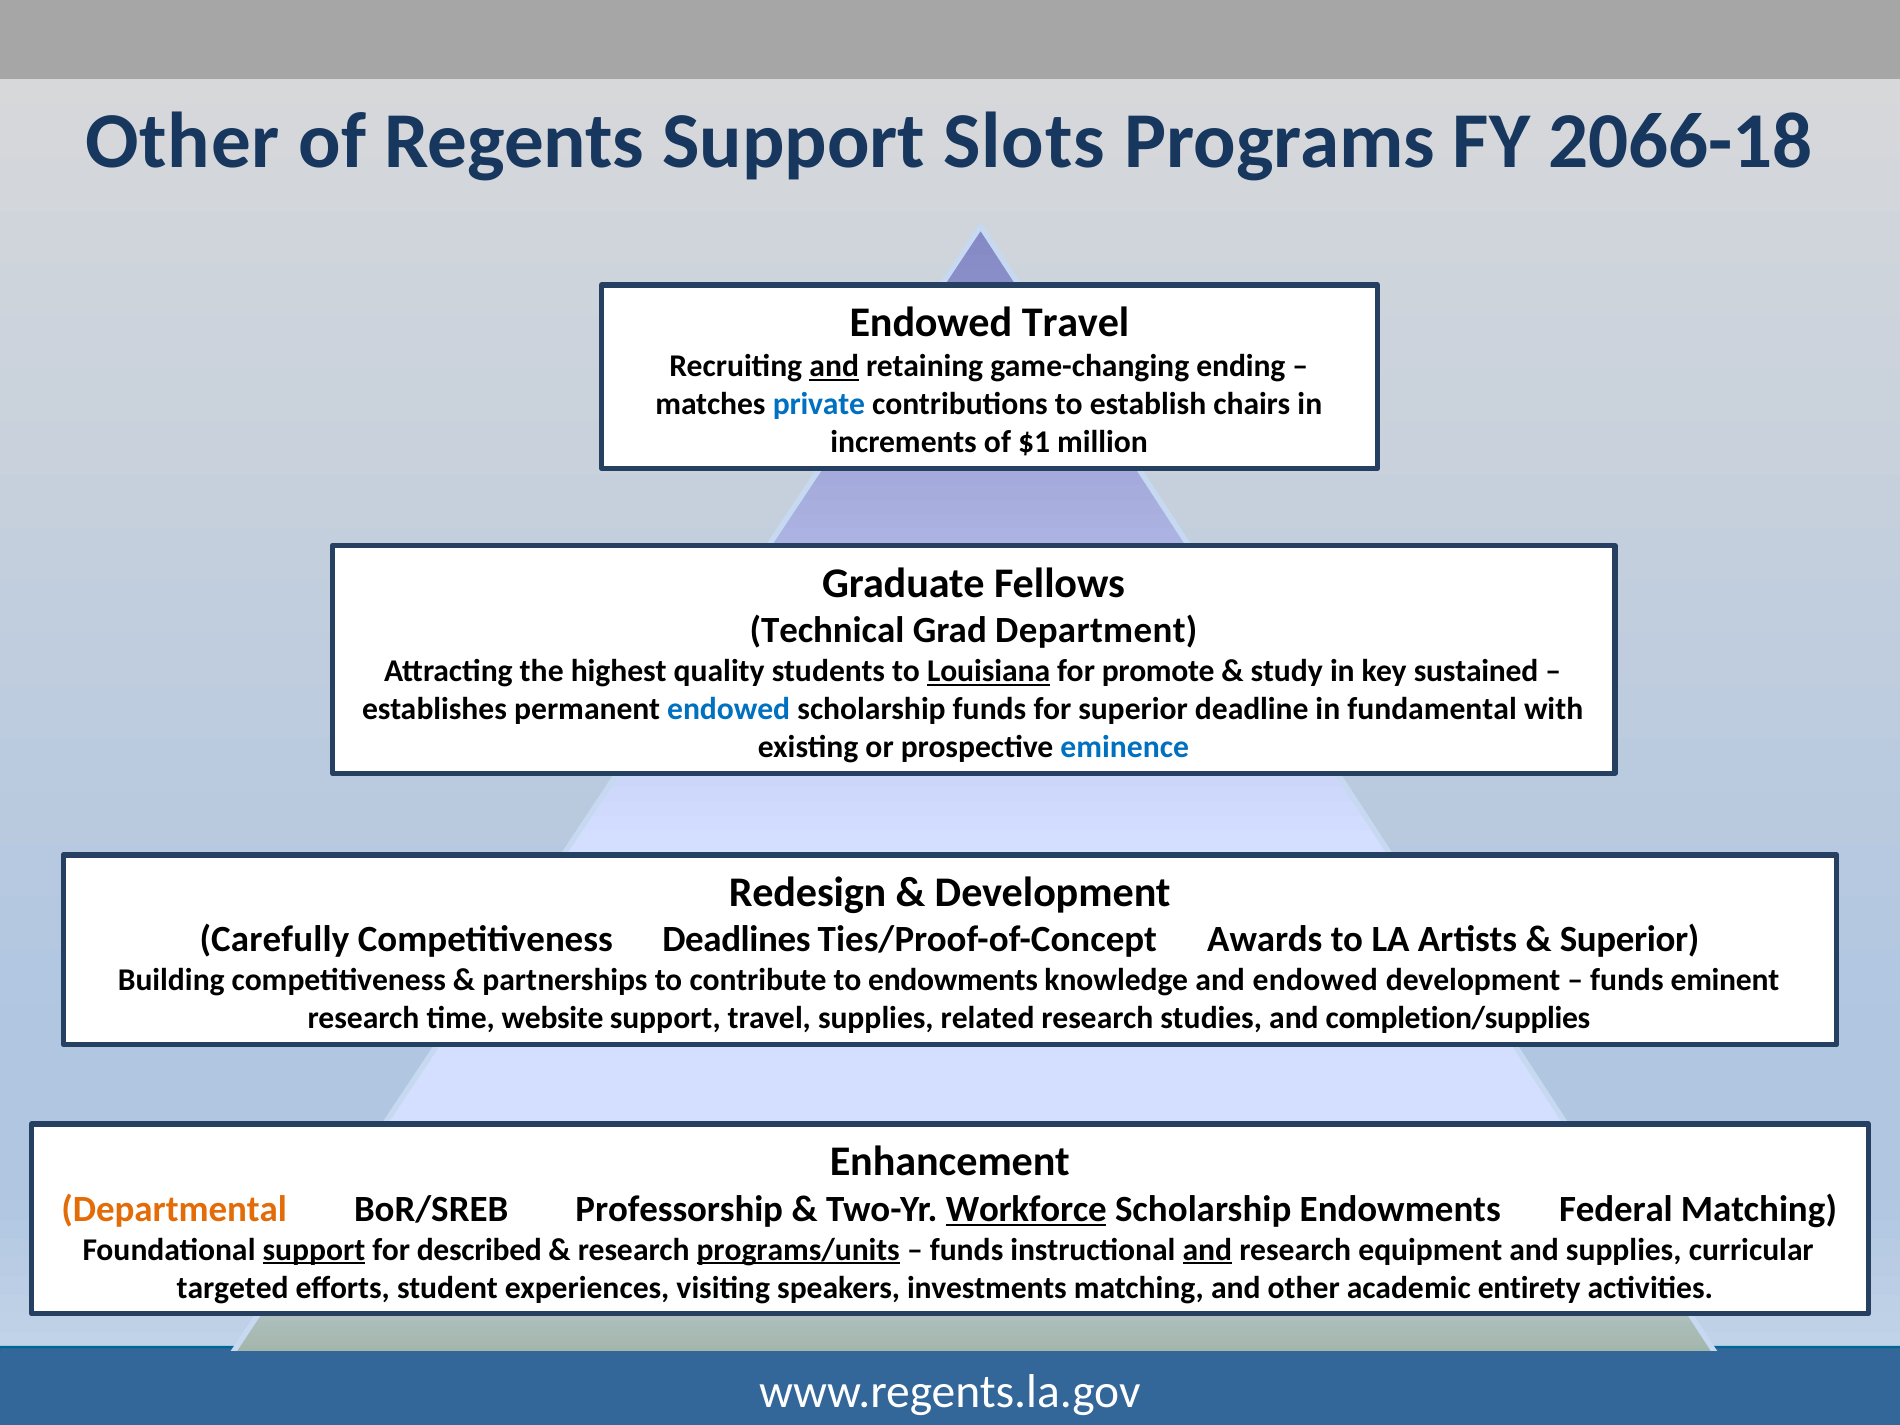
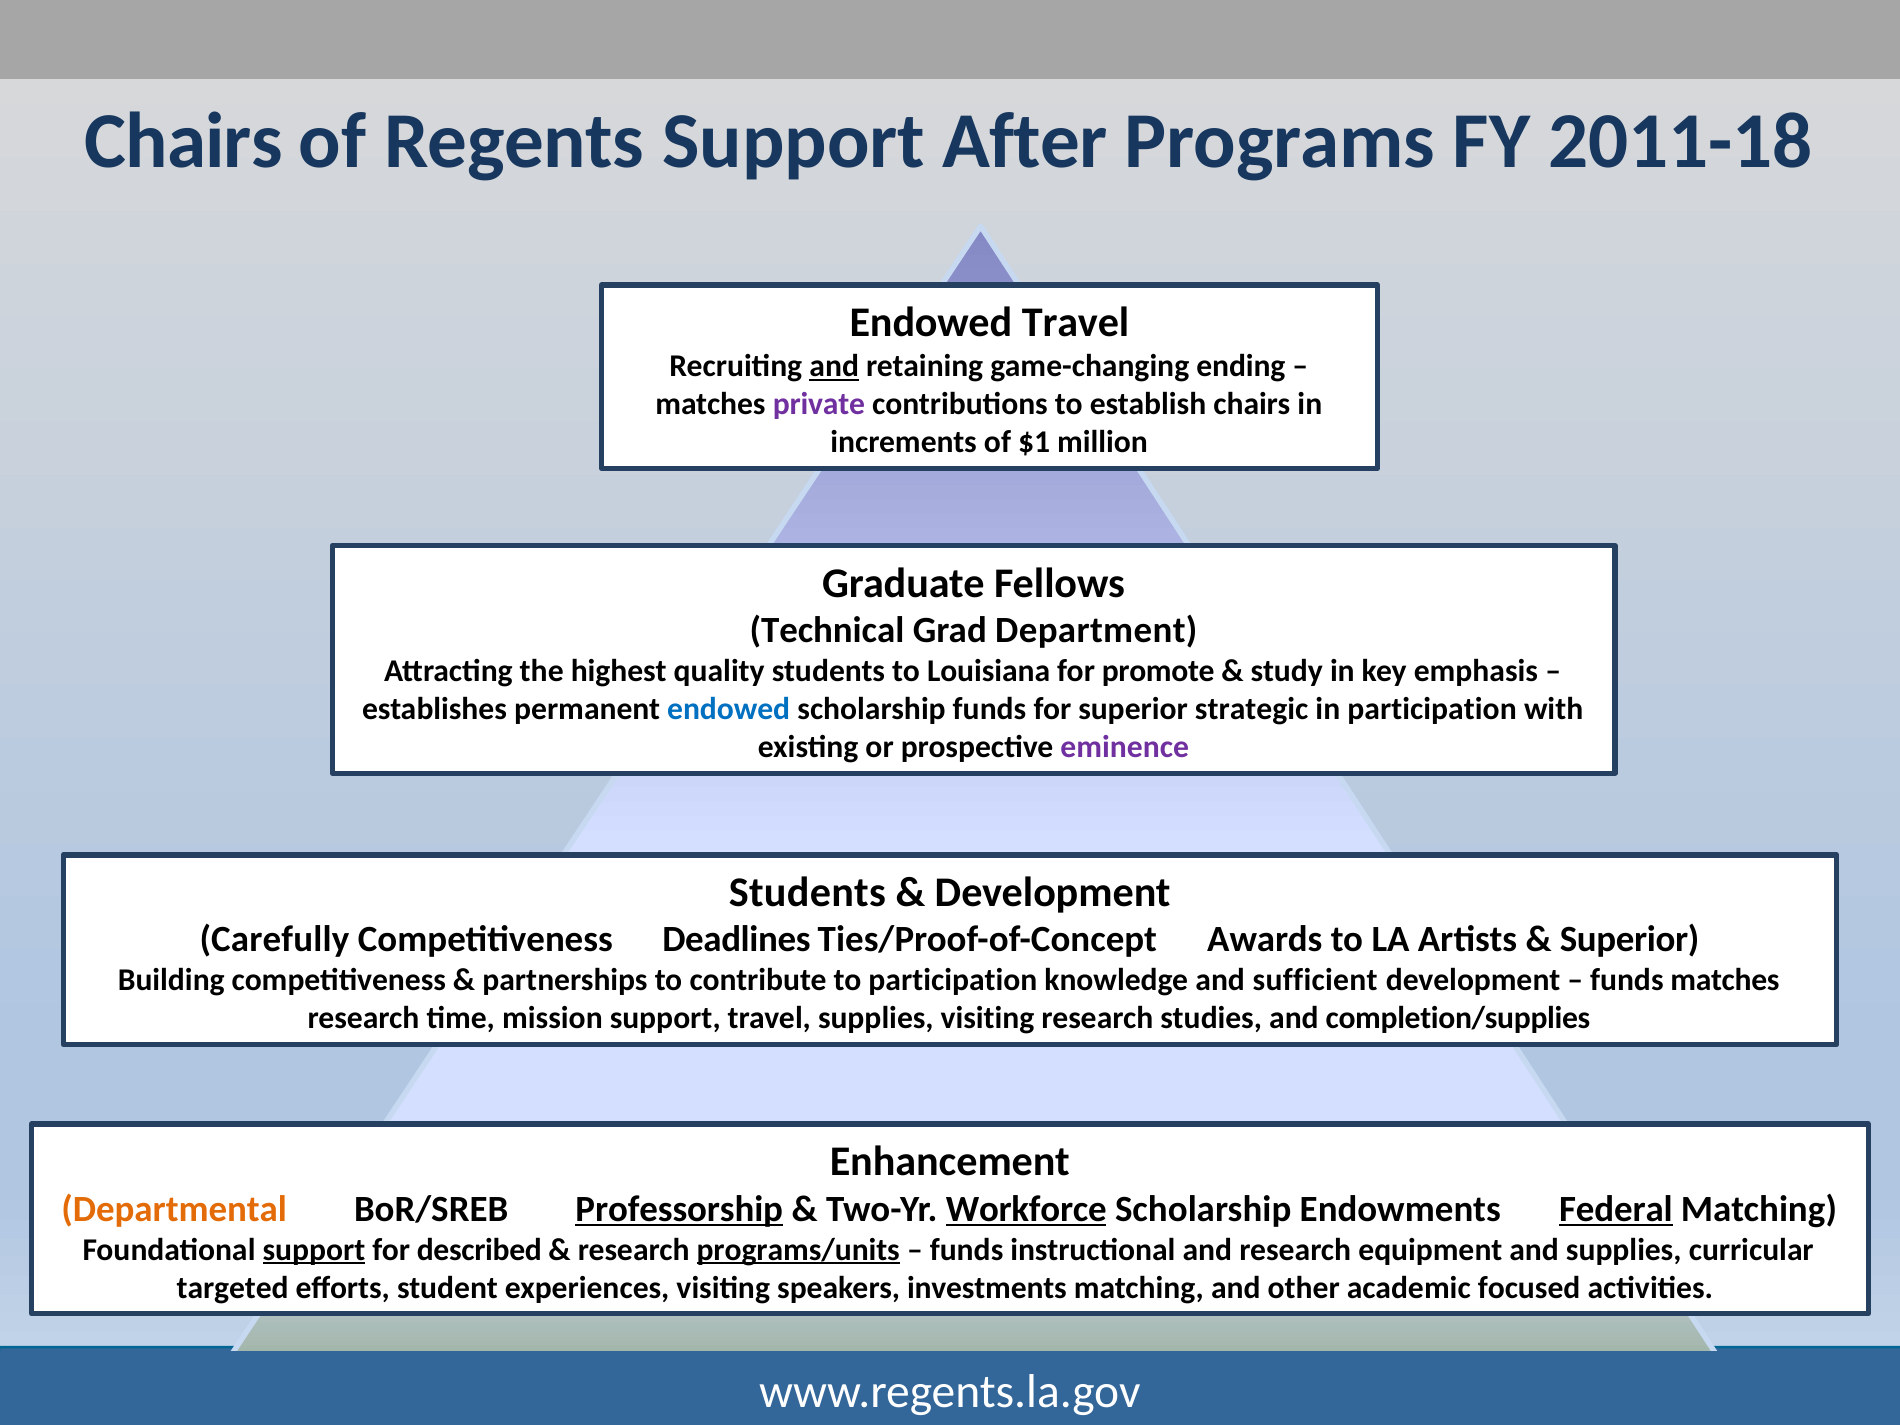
Other: Other -> Chairs (183, 141)
Slots: Slots -> After (1025, 141)
2066-18: 2066-18 -> 2011-18 (1680, 141)
private colour: blue -> purple (819, 404)
Louisiana underline: present -> none (989, 671)
sustained: sustained -> emphasis (1476, 671)
deadline: deadline -> strategic (1252, 709)
in fundamental: fundamental -> participation (1432, 709)
eminence colour: blue -> purple (1125, 747)
Redesign: Redesign -> Students (807, 893)
to endowments: endowments -> participation (953, 980)
and endowed: endowed -> sufficient (1315, 980)
funds eminent: eminent -> matches (1725, 980)
website: website -> mission (552, 1018)
supplies related: related -> visiting (988, 1018)
Professorship underline: none -> present (679, 1209)
Federal underline: none -> present (1616, 1209)
and underline: present -> none (1207, 1250)
entirety: entirety -> focused (1529, 1288)
